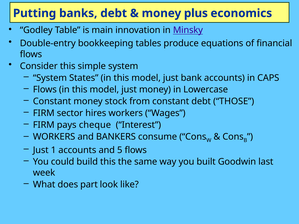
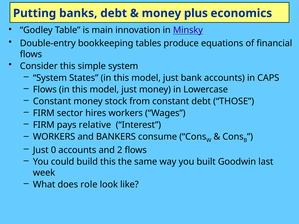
cheque: cheque -> relative (95, 125)
1: 1 -> 0 (53, 150)
5: 5 -> 2 (120, 150)
part: part -> role (89, 185)
